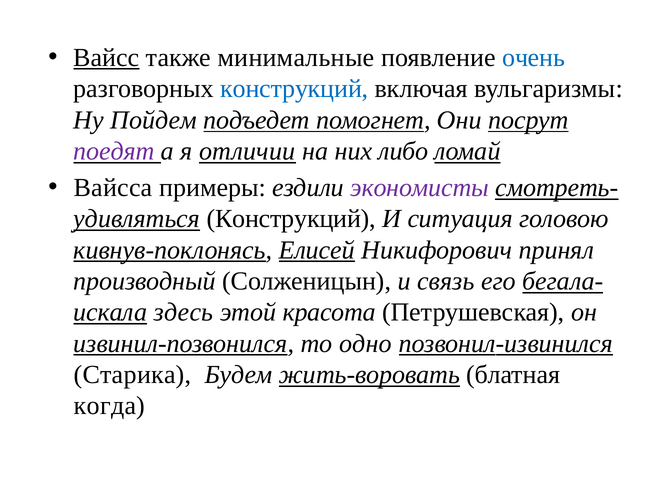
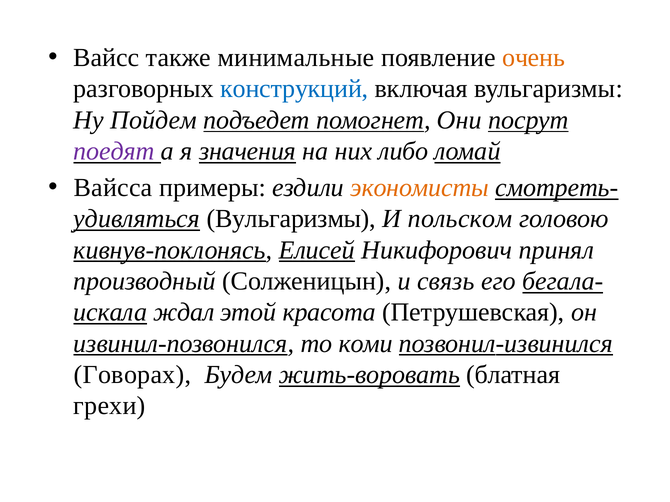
Вайсс underline: present -> none (106, 58)
очень colour: blue -> orange (534, 58)
отличии: отличии -> значения (248, 151)
экономисты colour: purple -> orange (420, 188)
Конструкций: Конструкций -> Вульгаризмы (291, 219)
ситуация: ситуация -> польском (460, 219)
здесь: здесь -> ждал (184, 313)
одно: одно -> коми (366, 344)
Старика: Старика -> Говорах (133, 375)
когда: когда -> грехи (109, 406)
